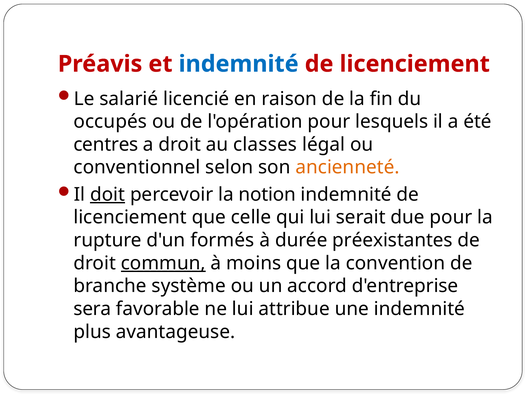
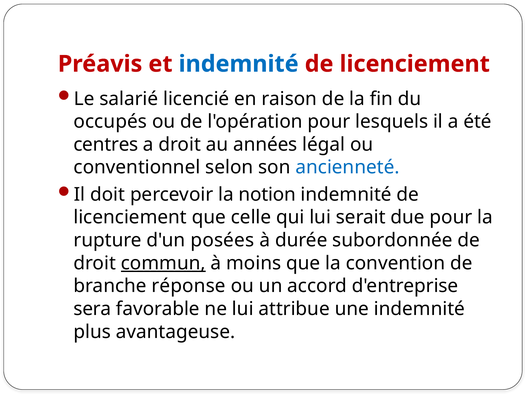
classes: classes -> années (265, 144)
ancienneté colour: orange -> blue (348, 167)
doit underline: present -> none (108, 194)
formés: formés -> posées (222, 240)
préexistantes: préexistantes -> subordonnée (392, 240)
système: système -> réponse (189, 286)
